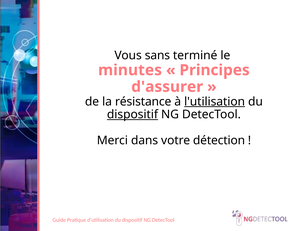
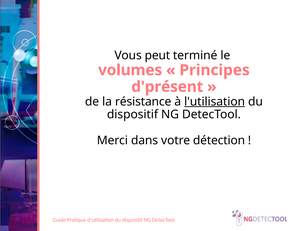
sans: sans -> peut (157, 55)
minutes: minutes -> volumes (130, 70)
d'assurer: d'assurer -> d'présent (167, 87)
dispositif underline: present -> none (133, 115)
